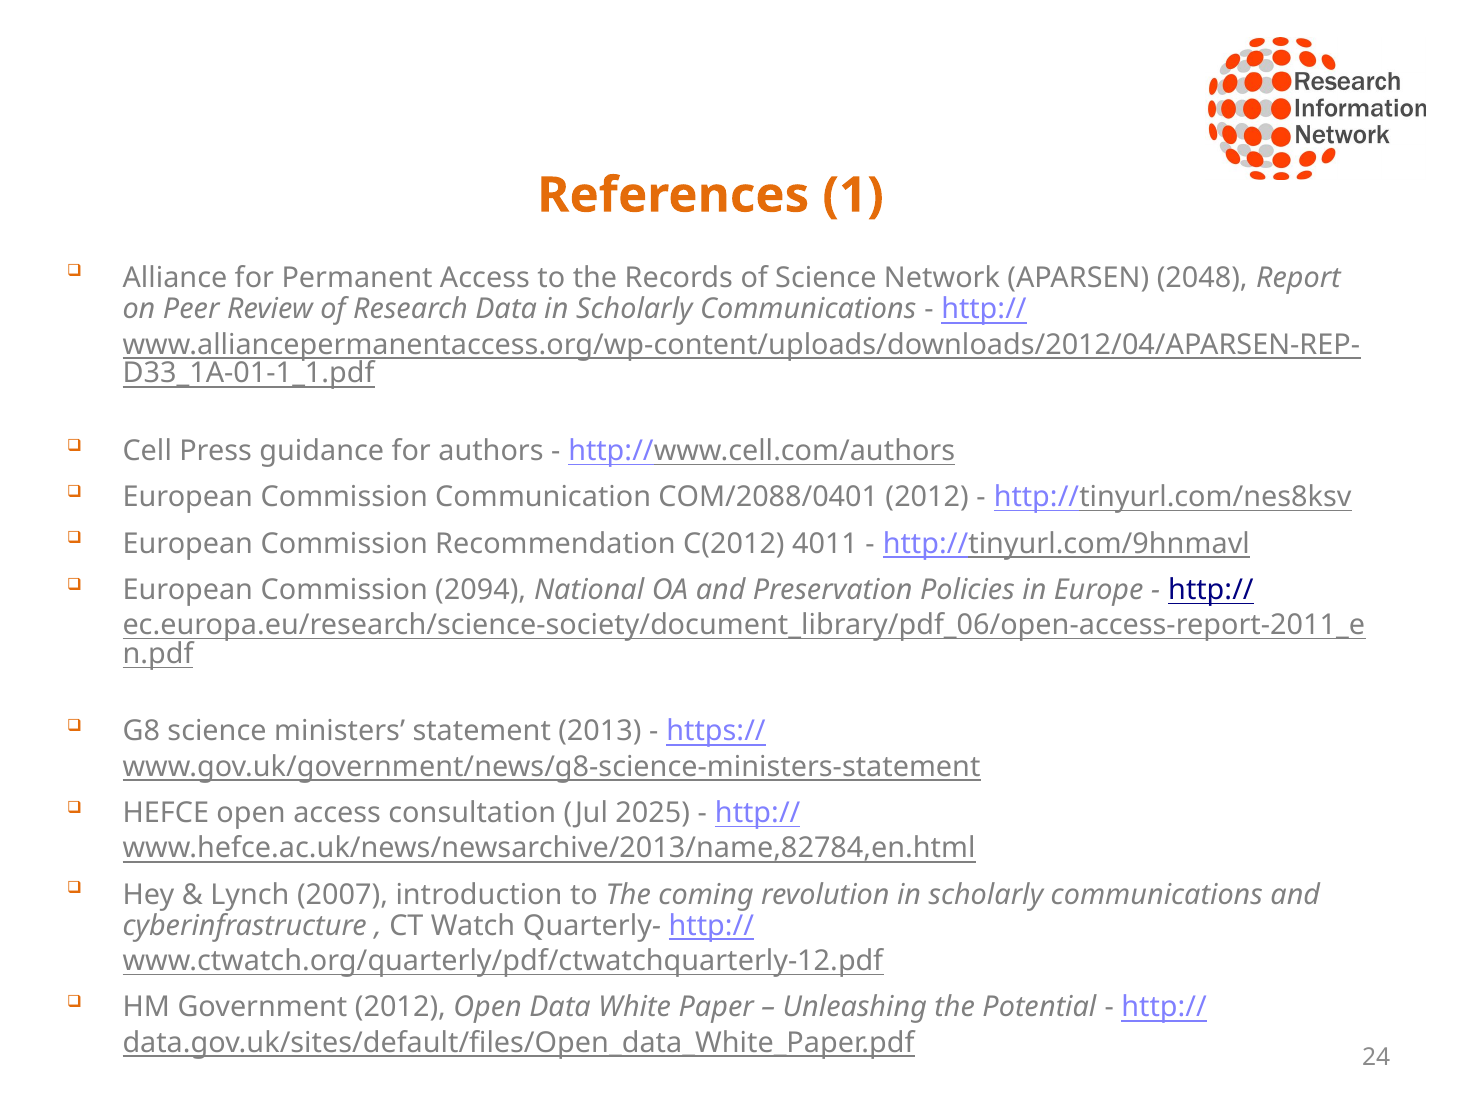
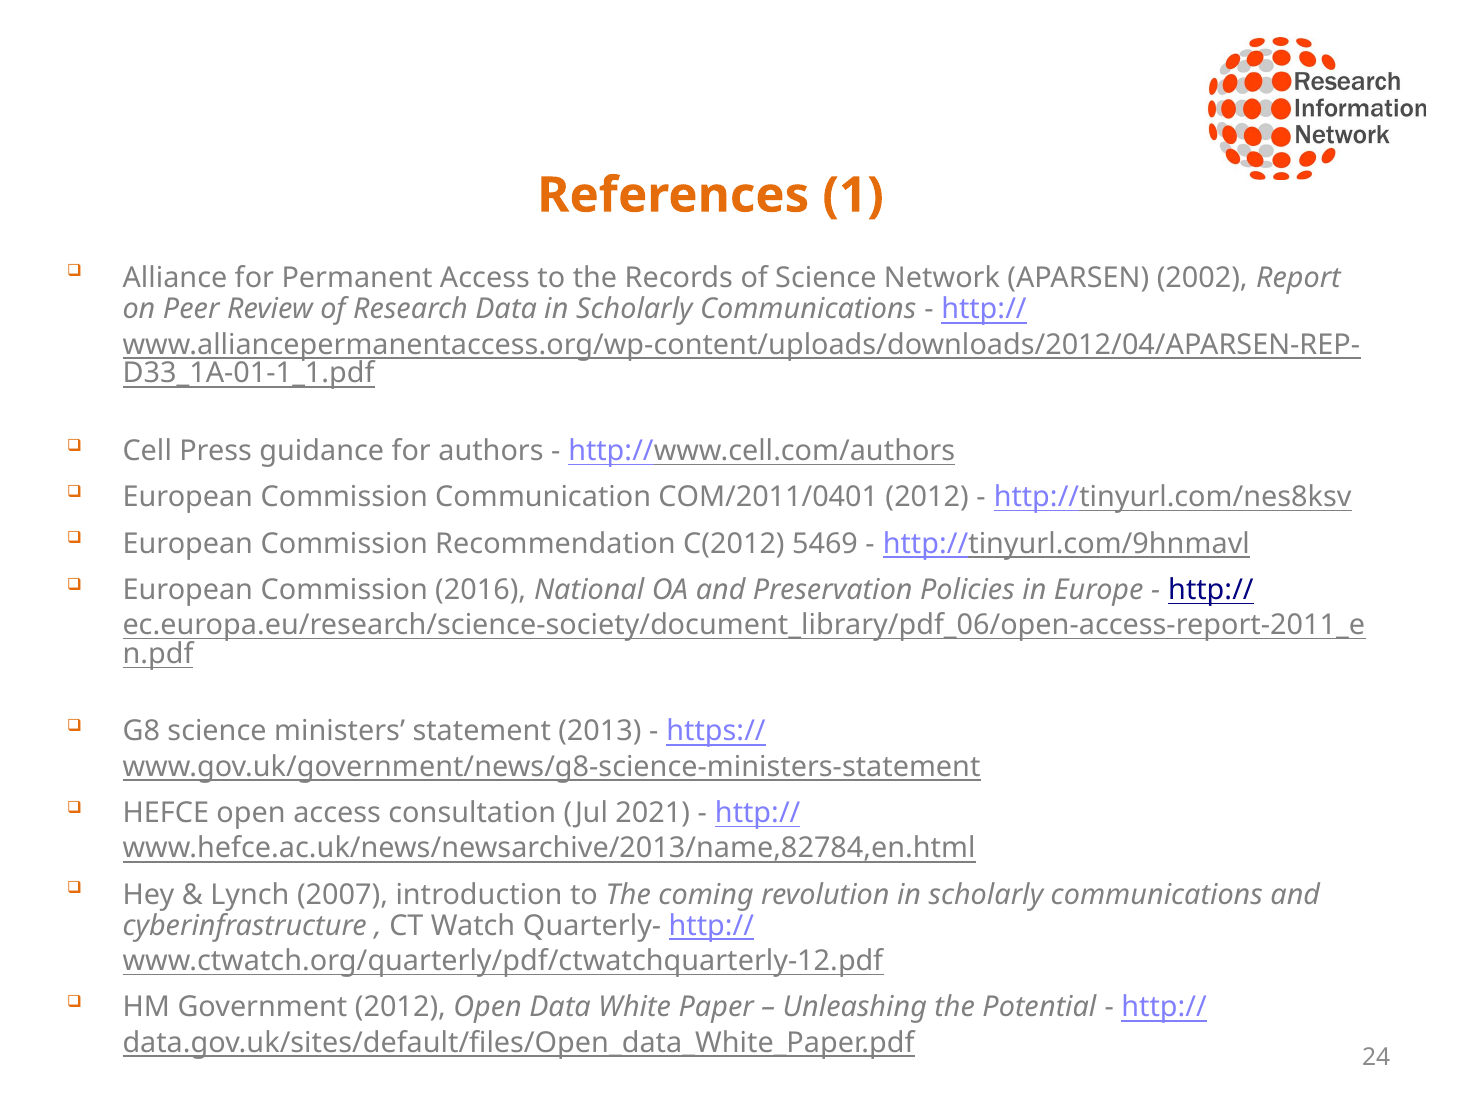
2048: 2048 -> 2002 (1202, 278)
COM/2088/0401: COM/2088/0401 -> COM/2011/0401 (768, 497)
4011: 4011 -> 5469 (825, 544)
2094: 2094 -> 2016 (481, 590)
2025: 2025 -> 2021 (653, 813)
